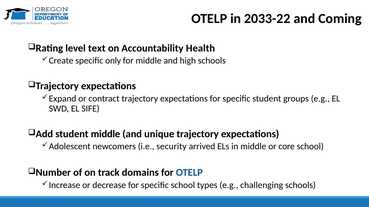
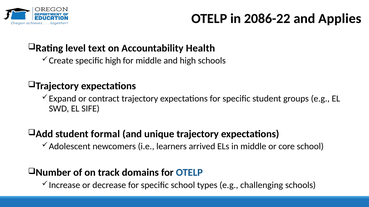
2033-22: 2033-22 -> 2086-22 (267, 19)
Coming: Coming -> Applies (340, 19)
specific only: only -> high (113, 61)
student middle: middle -> formal (105, 134)
security: security -> learners (172, 147)
